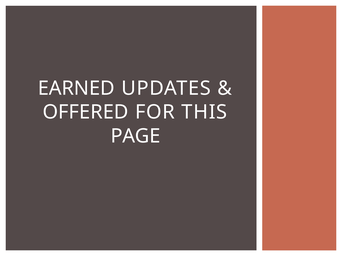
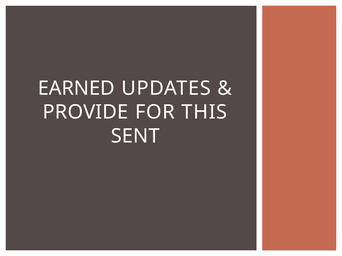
OFFERED: OFFERED -> PROVIDE (85, 112)
PAGE: PAGE -> SENT (135, 136)
